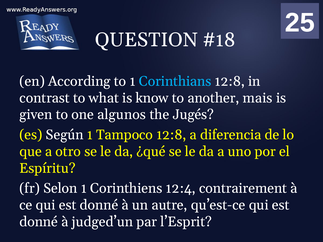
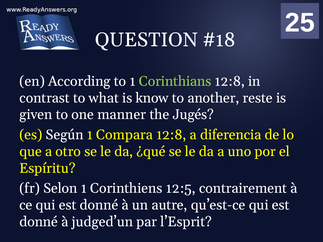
Corinthians colour: light blue -> light green (175, 81)
mais: mais -> reste (258, 98)
algunos: algunos -> manner (122, 115)
Tampoco: Tampoco -> Compara (125, 135)
12:4: 12:4 -> 12:5 (181, 189)
